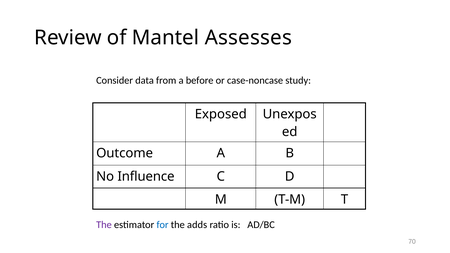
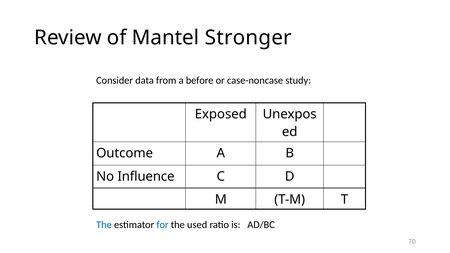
Assesses: Assesses -> Stronger (248, 38)
The colour: purple -> blue (104, 225)
adds: adds -> used (197, 225)
